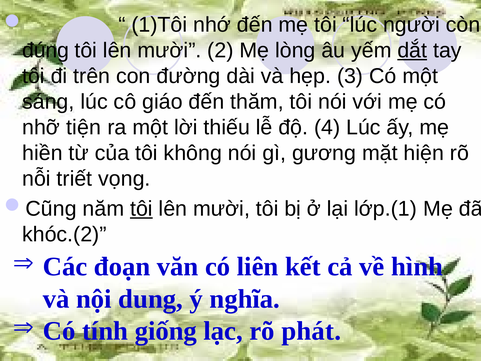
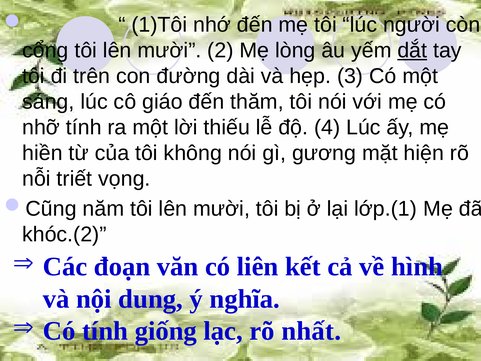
đúng: đúng -> cổng (45, 50)
nhỡ tiện: tiện -> tính (84, 127)
tôi underline: present -> none (141, 209)
phát: phát -> nhất (311, 331)
